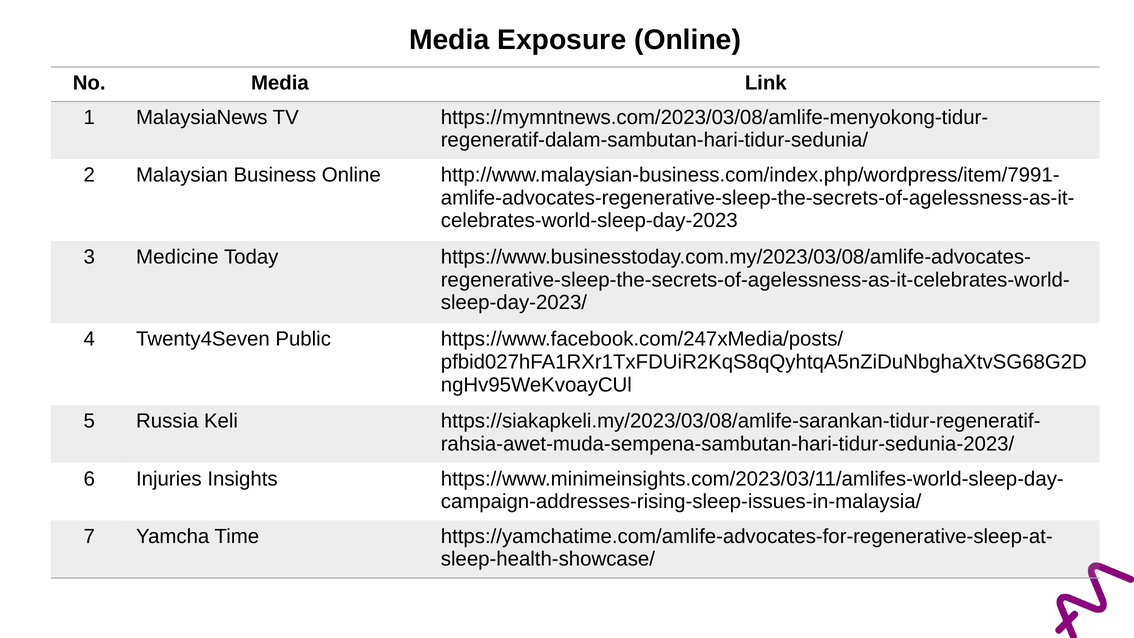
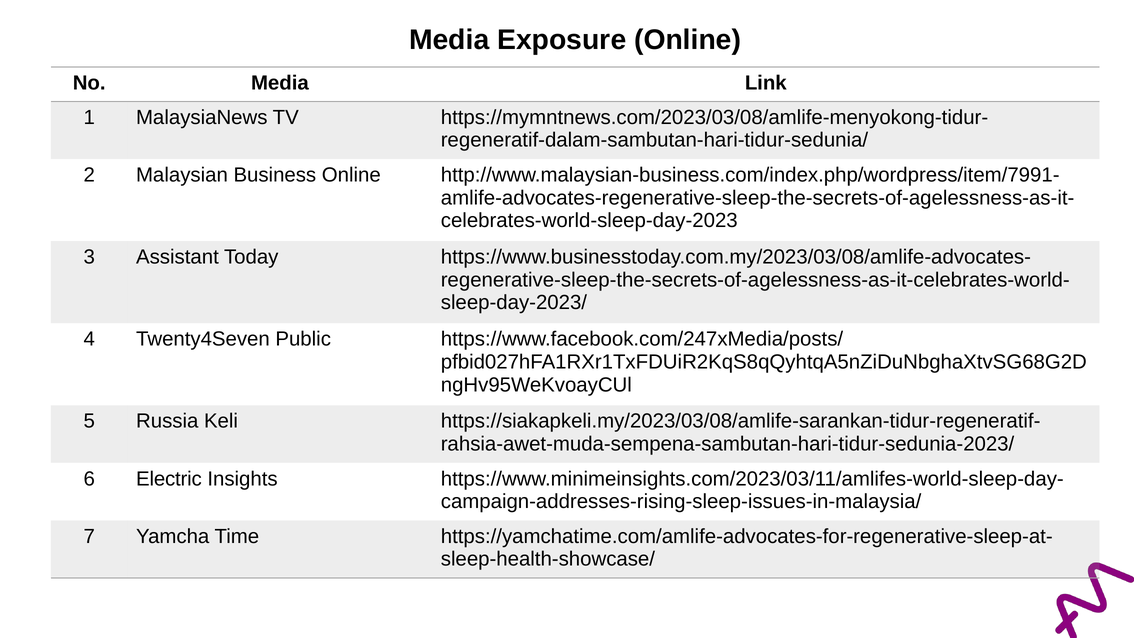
Medicine: Medicine -> Assistant (177, 257)
Injuries: Injuries -> Electric (169, 479)
